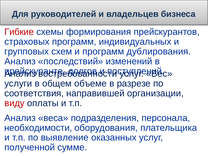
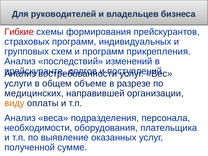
дублирования: дублирования -> прикрепления (159, 52)
соответствия: соответствия -> медицинских (34, 93)
виду colour: red -> orange (15, 103)
